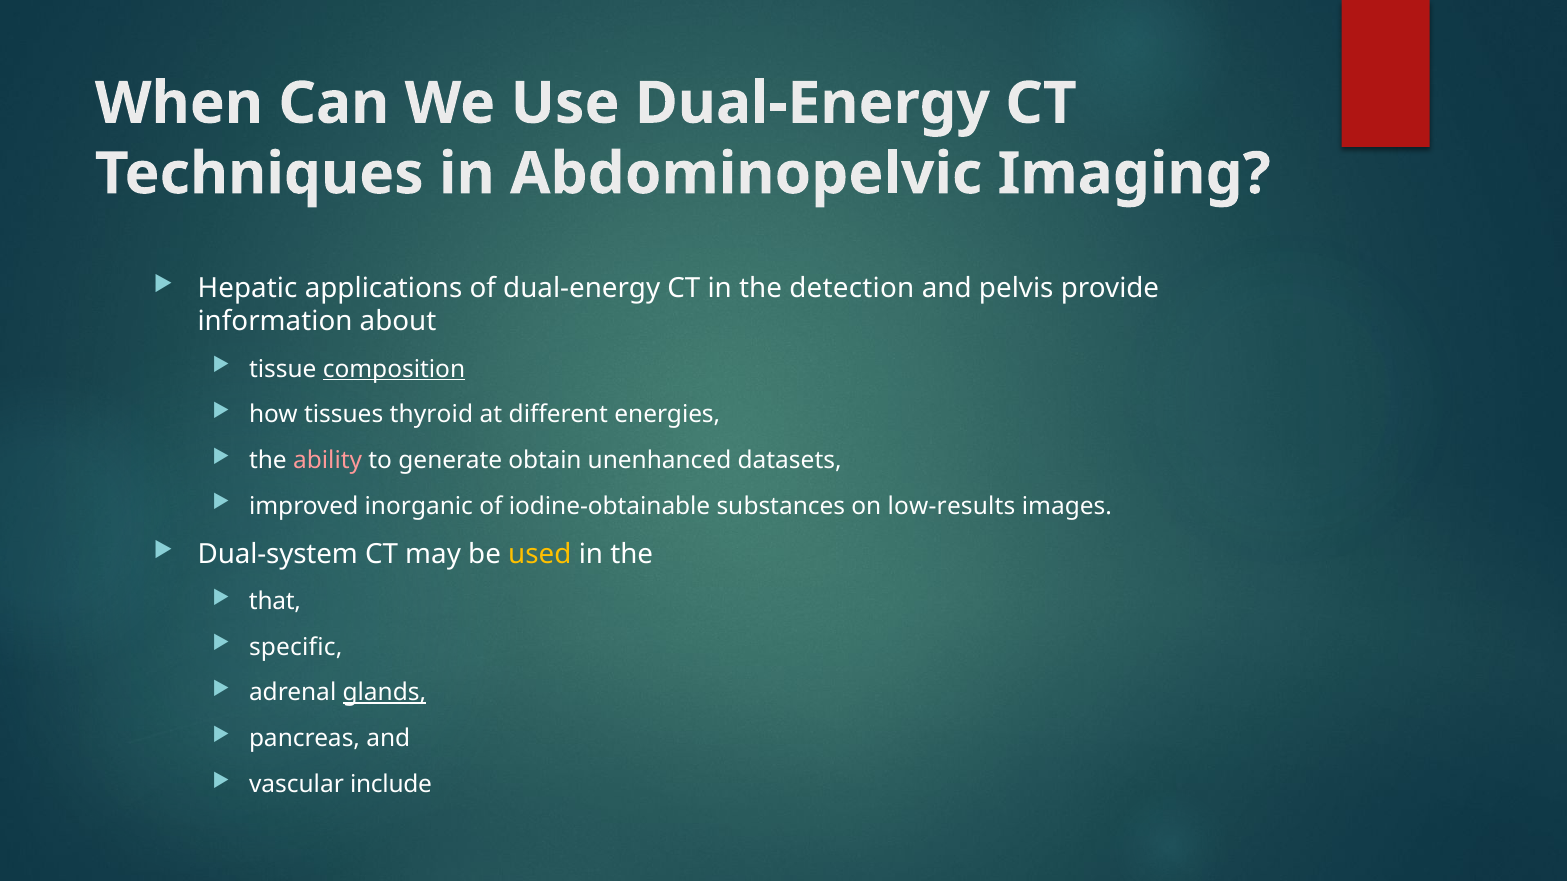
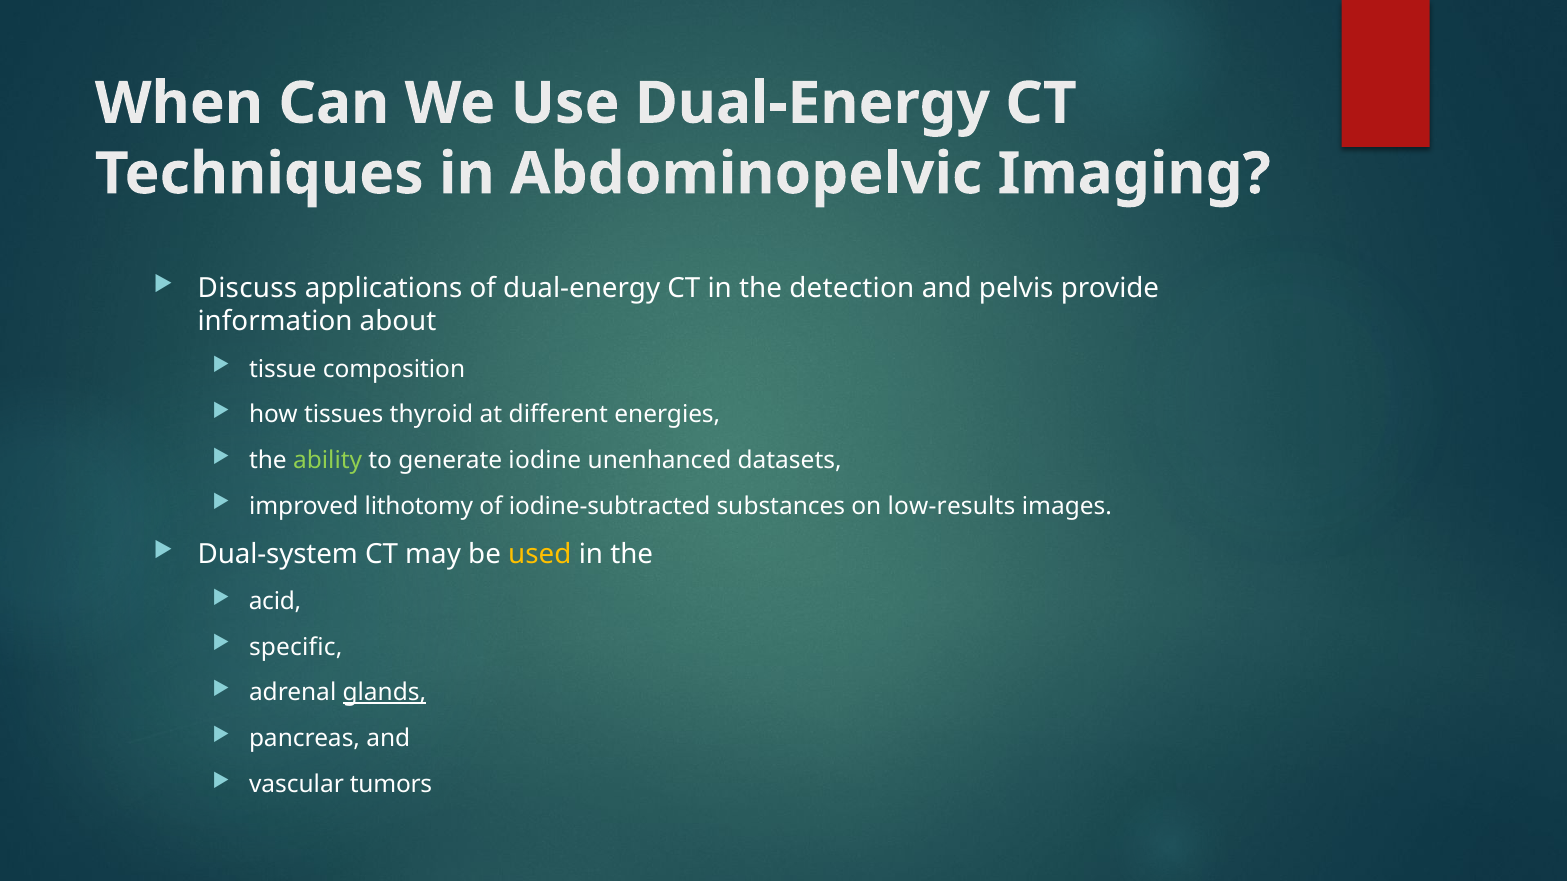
Hepatic: Hepatic -> Discuss (247, 288)
composition underline: present -> none (394, 369)
ability colour: pink -> light green (328, 461)
obtain: obtain -> iodine (545, 461)
inorganic: inorganic -> lithotomy (419, 506)
iodine-obtainable: iodine-obtainable -> iodine-subtracted (610, 506)
that: that -> acid (275, 602)
include: include -> tumors (391, 784)
